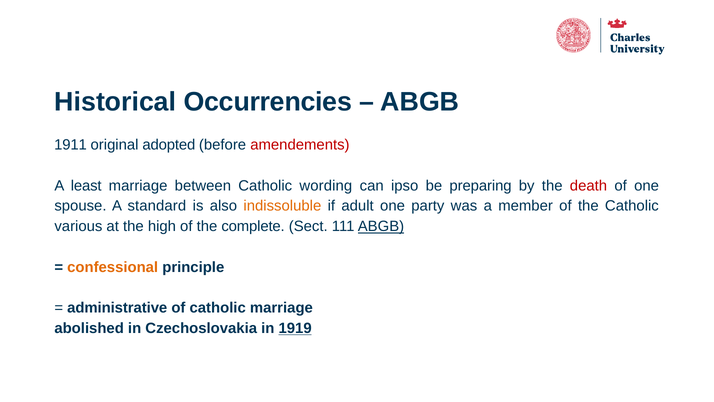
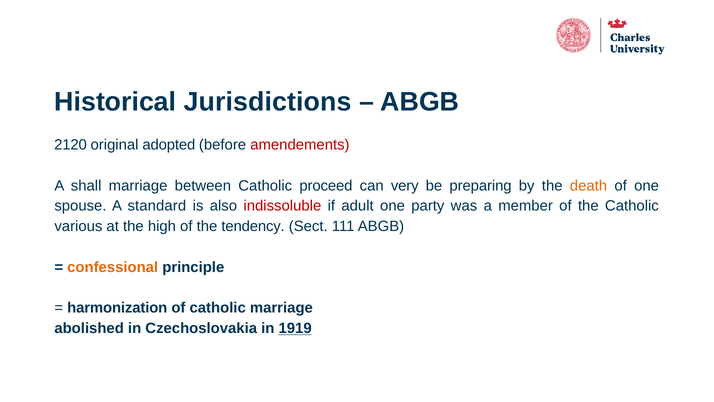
Occurrencies: Occurrencies -> Jurisdictions (268, 102)
1911: 1911 -> 2120 (71, 145)
least: least -> shall (86, 185)
wording: wording -> proceed (326, 185)
ipso: ipso -> very (405, 185)
death colour: red -> orange (588, 185)
indissoluble colour: orange -> red (282, 206)
complete: complete -> tendency (253, 226)
ABGB underline: present -> none (381, 226)
administrative: administrative -> harmonization (117, 308)
